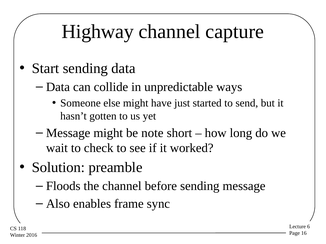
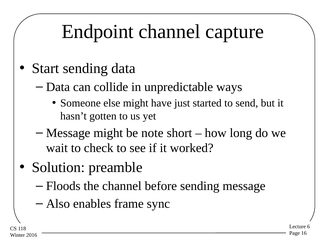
Highway: Highway -> Endpoint (98, 32)
